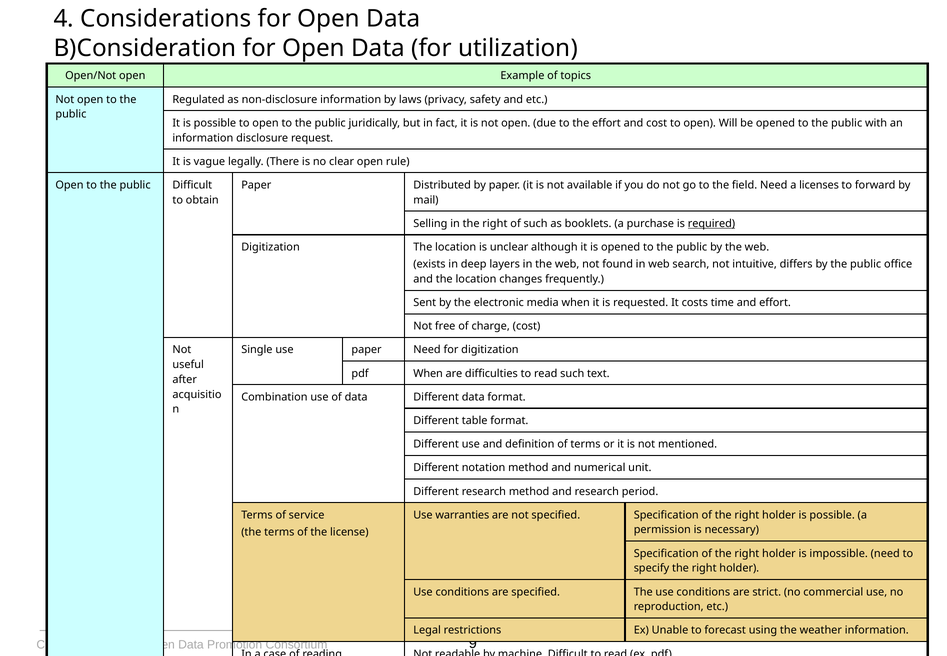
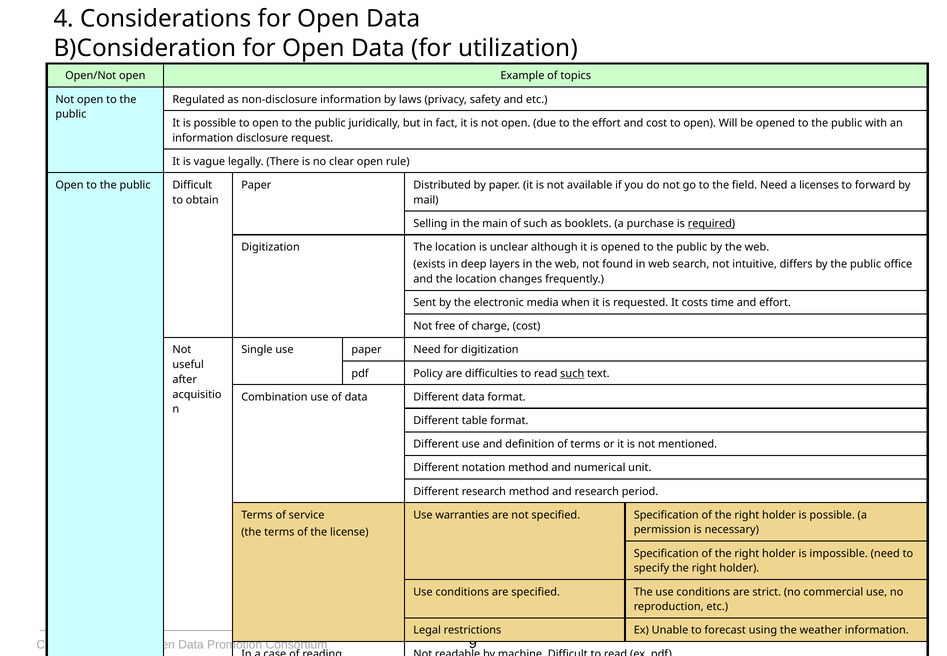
in the right: right -> main (495, 223)
pdf When: When -> Policy (428, 373)
such underline: none -> present (572, 373)
